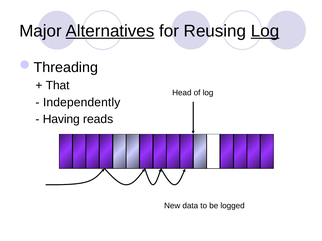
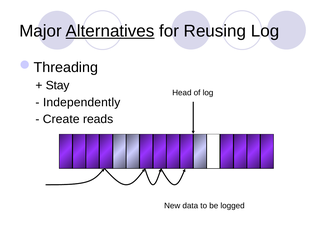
Log underline: present -> none (265, 31)
That: That -> Stay (58, 86)
Having: Having -> Create (61, 120)
